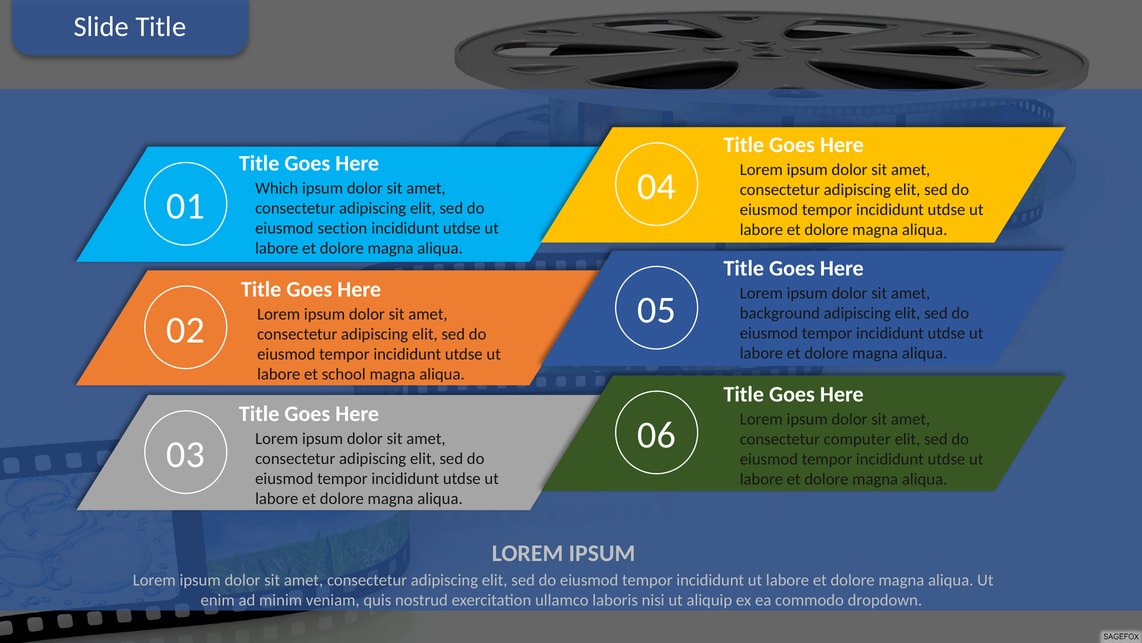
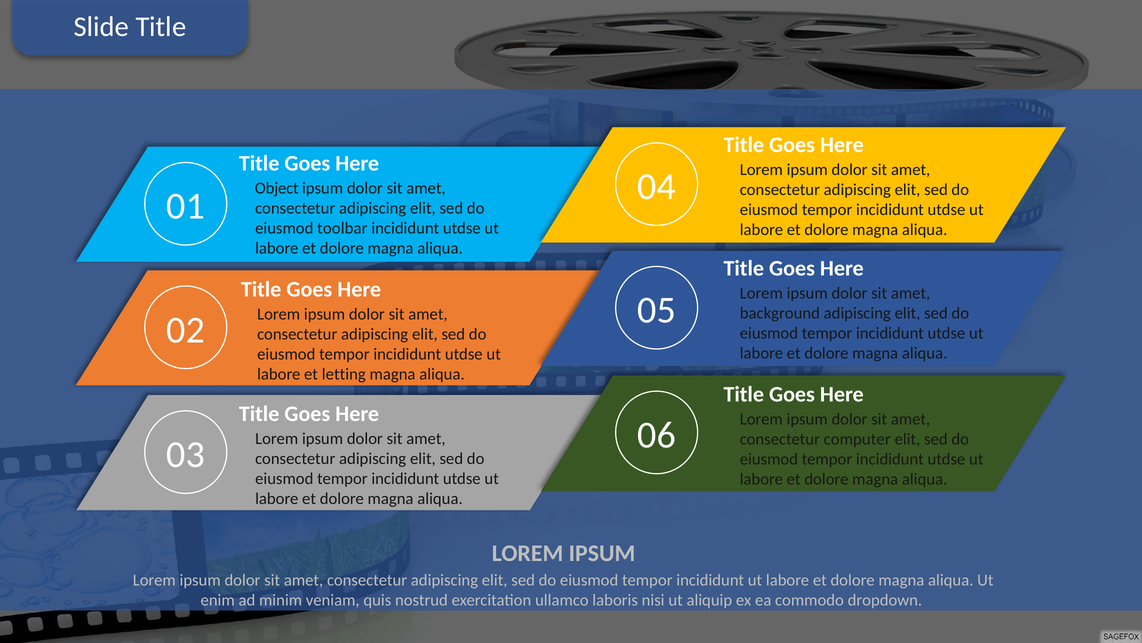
Which: Which -> Object (277, 188)
section: section -> toolbar (342, 228)
school: school -> letting (344, 374)
